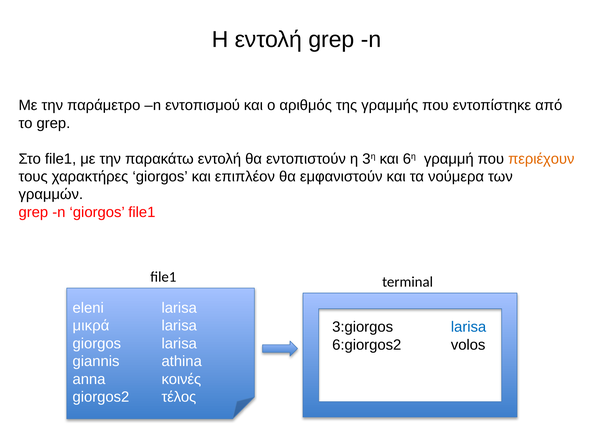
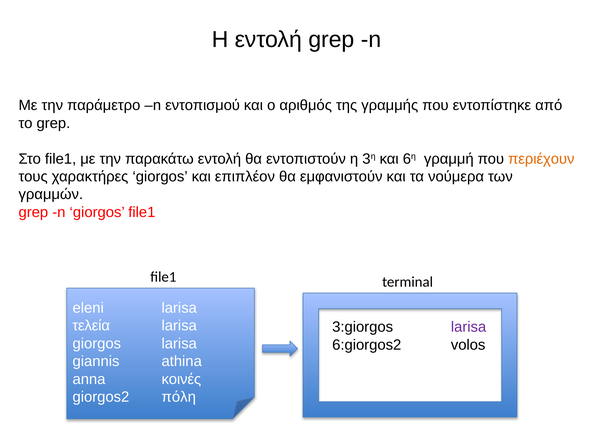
μικρά: μικρά -> τελεία (91, 326)
larisa colour: blue -> purple (469, 327)
τέλος: τέλος -> πόλη (179, 397)
